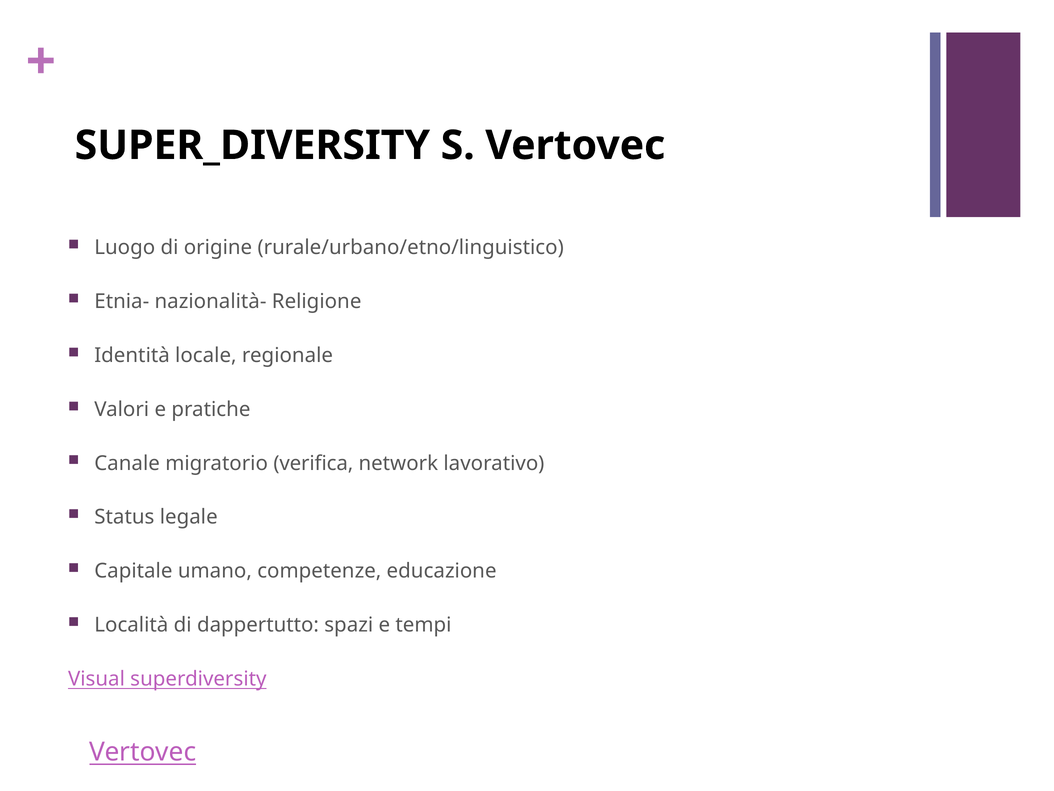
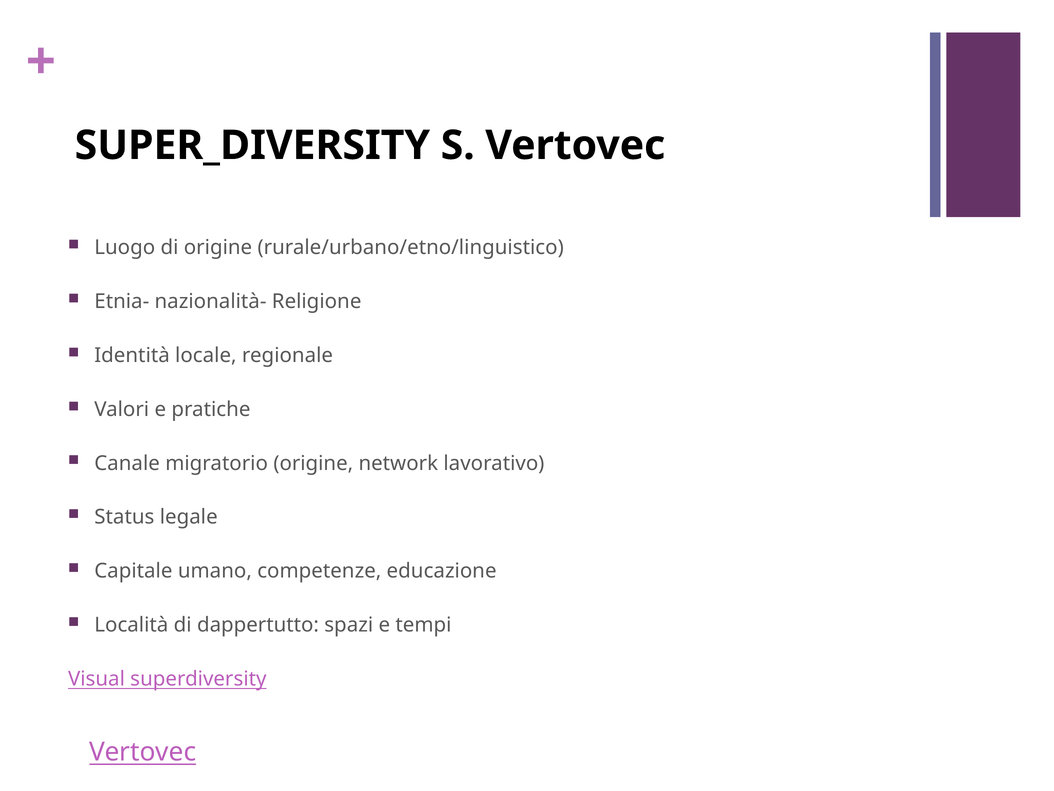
migratorio verifica: verifica -> origine (313, 463)
